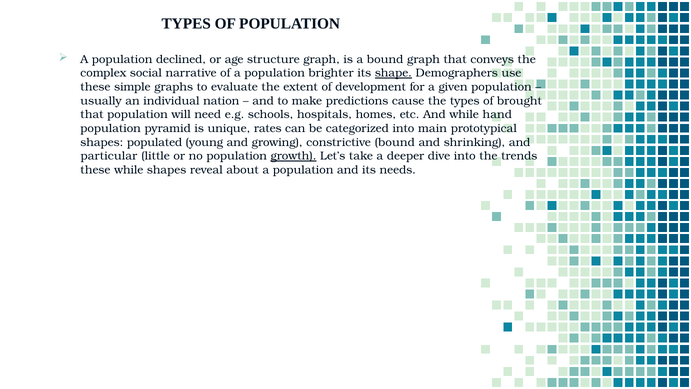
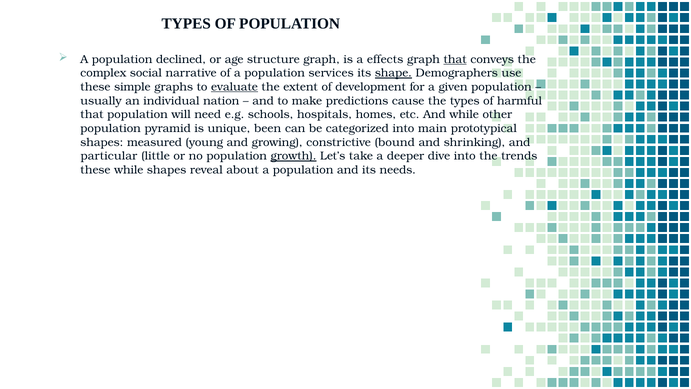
a bound: bound -> effects (385, 59)
that underline: none -> present (455, 59)
brighter: brighter -> services (331, 73)
evaluate underline: none -> present (234, 87)
brought: brought -> harmful (520, 101)
hand: hand -> other (497, 115)
rates: rates -> been (268, 128)
populated: populated -> measured (155, 142)
